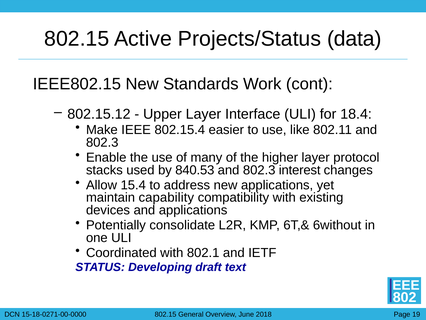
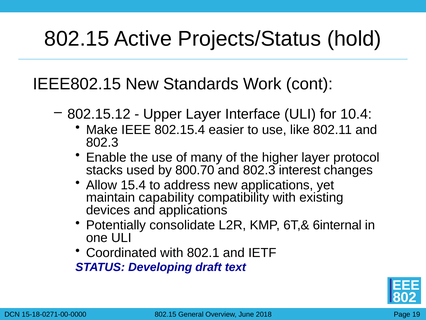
data: data -> hold (354, 39)
18.4: 18.4 -> 10.4 (356, 114)
840.53: 840.53 -> 800.70 (195, 170)
6without: 6without -> 6internal (337, 225)
